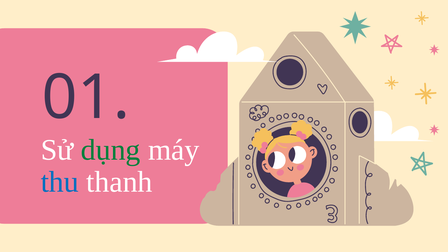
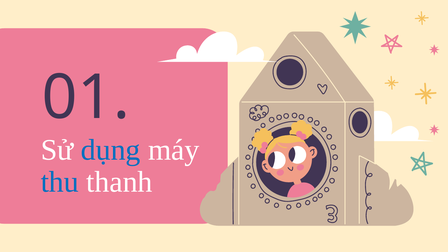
dụng colour: green -> blue (111, 150)
